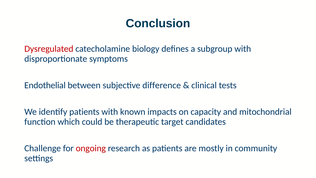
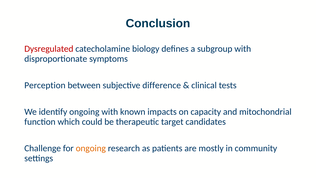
Endothelial: Endothelial -> Perception (45, 85)
identify patients: patients -> ongoing (84, 112)
ongoing colour: red -> orange (91, 148)
